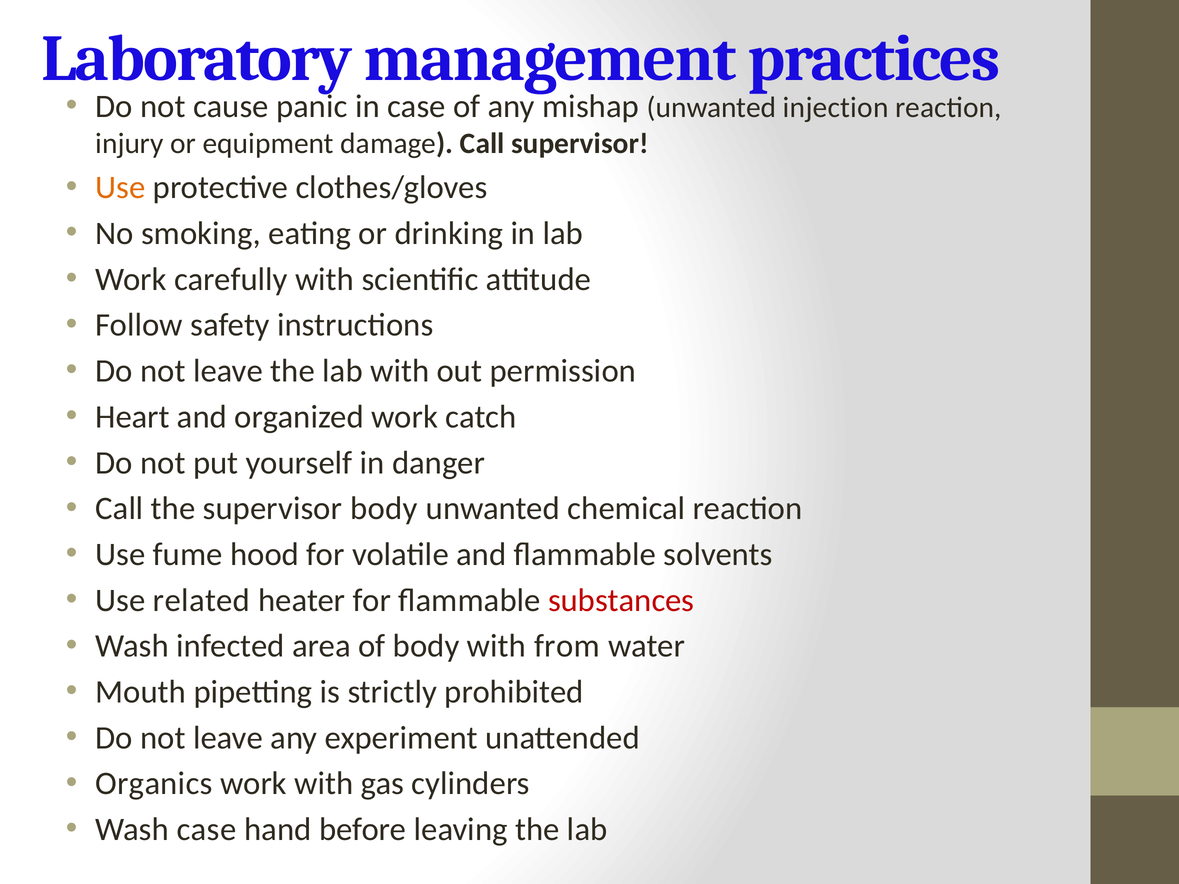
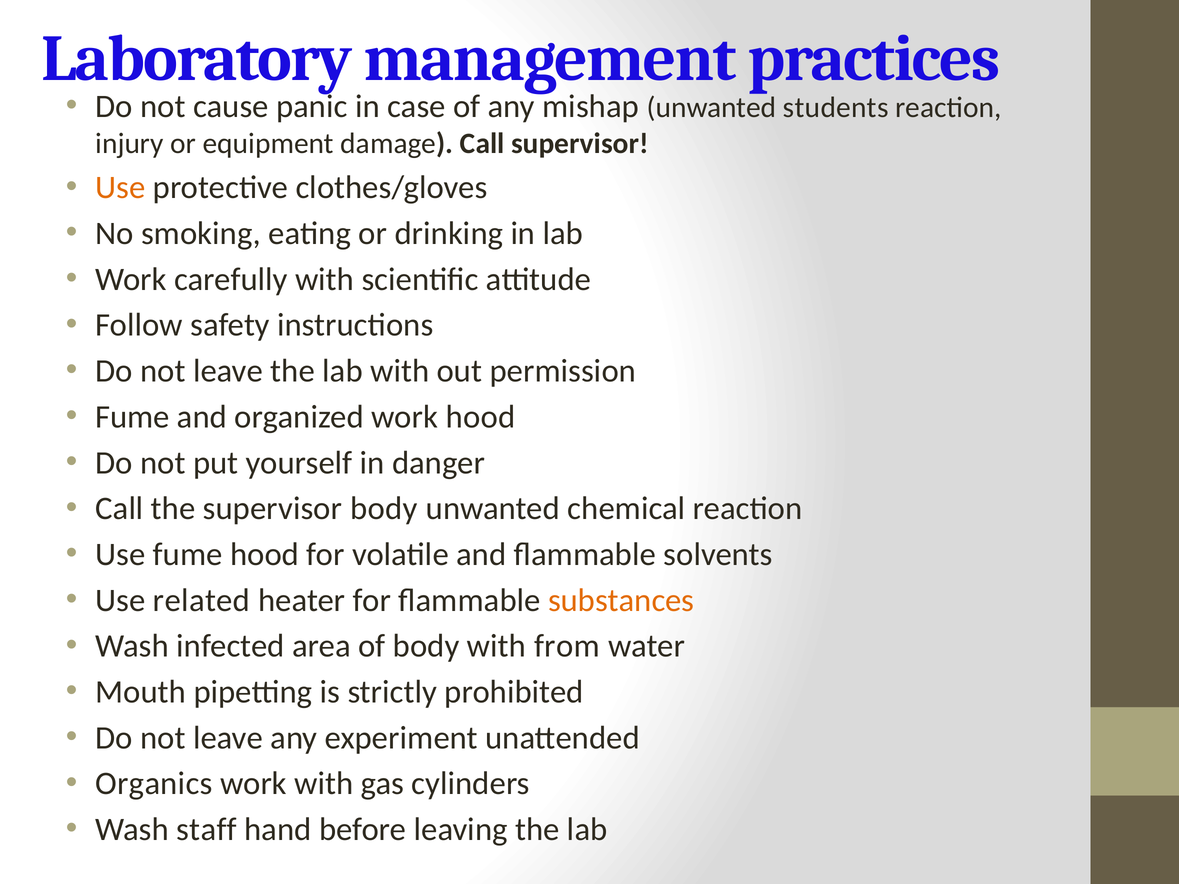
injection: injection -> students (836, 108)
Heart: Heart -> Fume (132, 417)
work catch: catch -> hood (481, 417)
substances colour: red -> orange (621, 600)
Wash case: case -> staff (207, 830)
